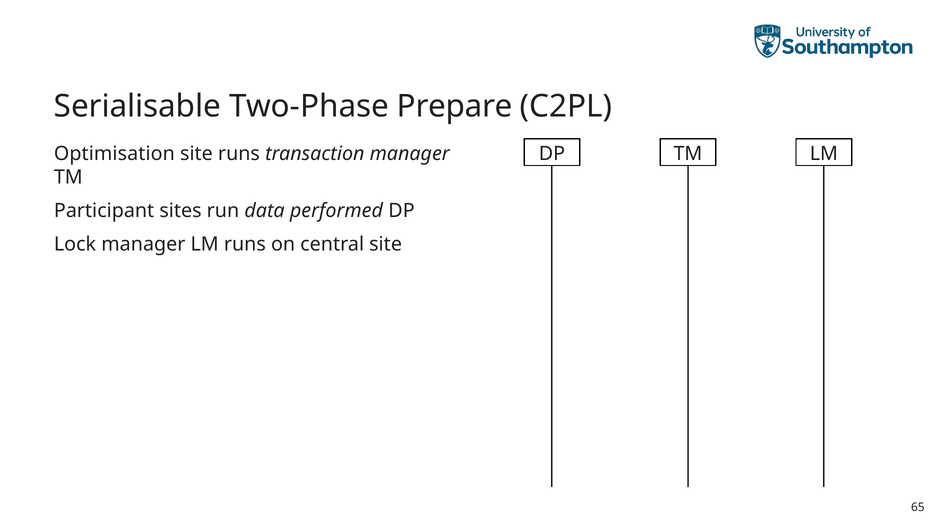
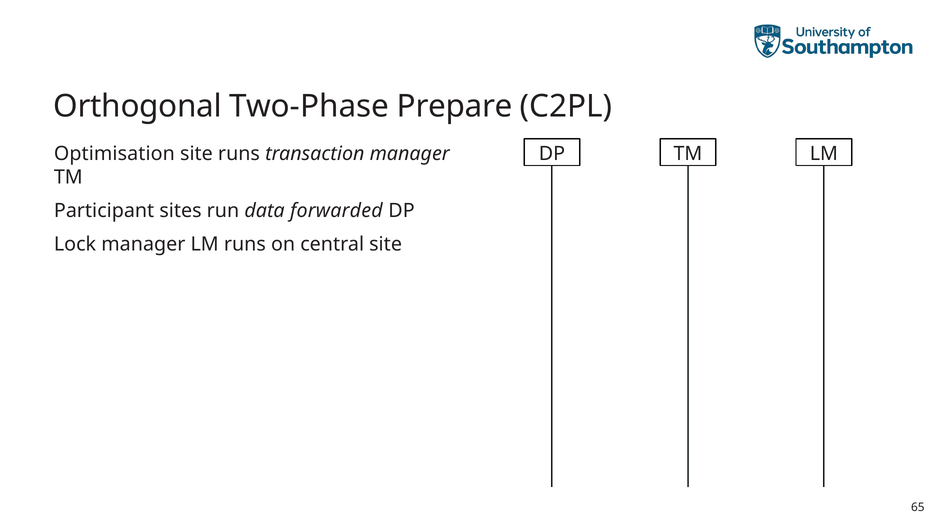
Serialisable: Serialisable -> Orthogonal (138, 106)
performed: performed -> forwarded (336, 211)
